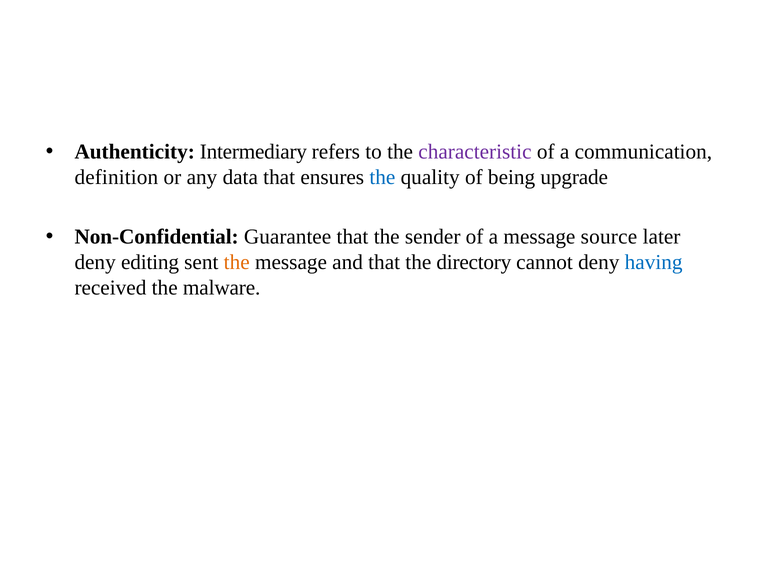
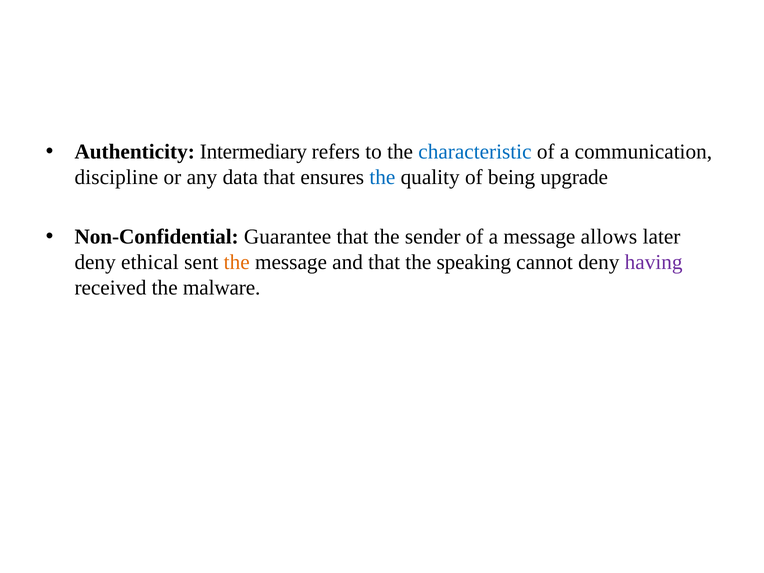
characteristic colour: purple -> blue (475, 152)
definition: definition -> discipline (116, 177)
source: source -> allows (609, 237)
editing: editing -> ethical (150, 262)
directory: directory -> speaking (474, 262)
having colour: blue -> purple (654, 262)
